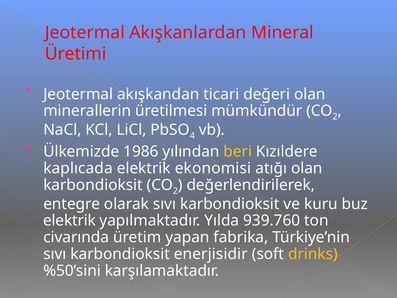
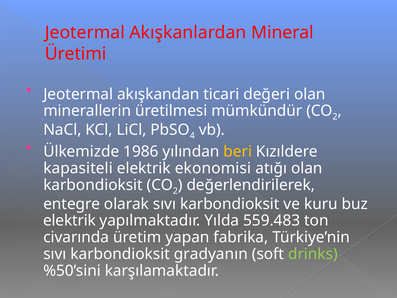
kaplıcada: kaplıcada -> kapasiteli (78, 168)
939.760: 939.760 -> 559.483 (272, 220)
enerjisidir: enerjisidir -> gradyanın (211, 254)
drinks colour: yellow -> light green (313, 254)
